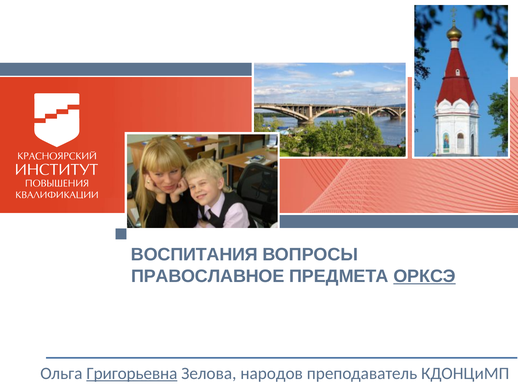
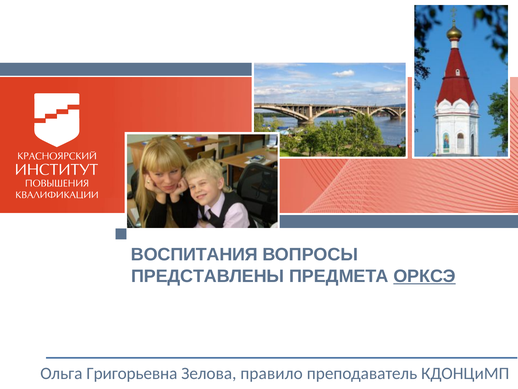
ПРАВОСЛАВНОЕ: ПРАВОСЛАВНОЕ -> ПРЕДСТАВЛЕНЫ (208, 276)
Григорьевна underline: present -> none (132, 373)
народов: народов -> правило (272, 373)
